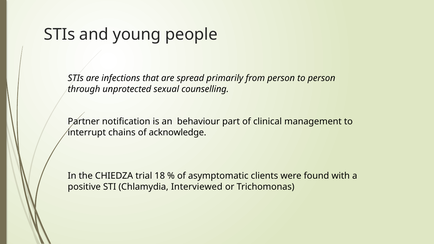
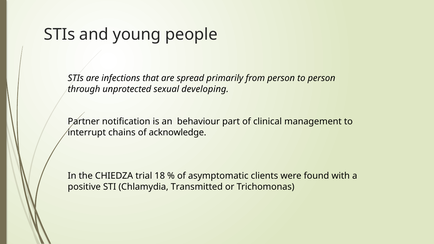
counselling: counselling -> developing (205, 89)
Interviewed: Interviewed -> Transmitted (197, 187)
